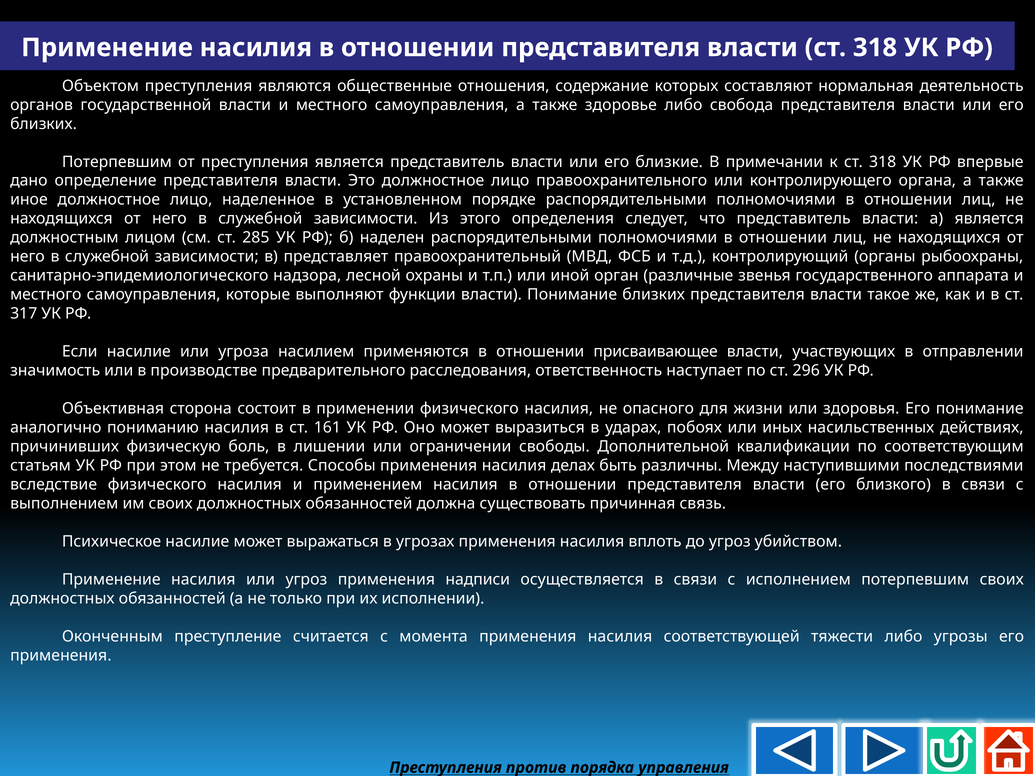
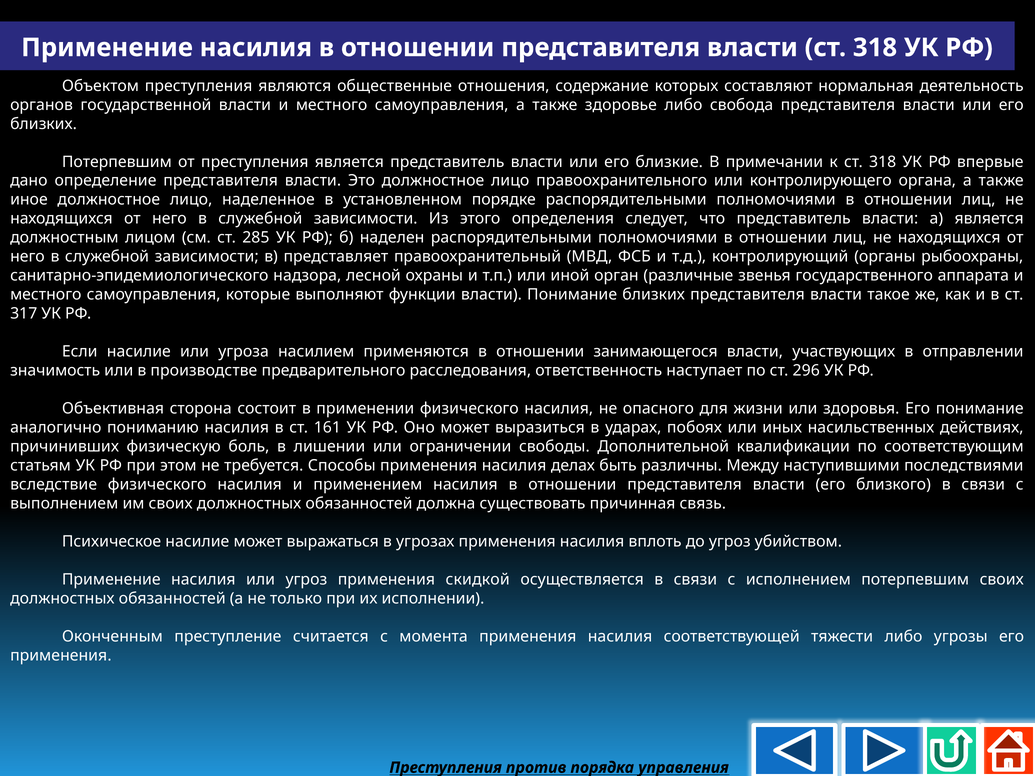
присваивающее: присваивающее -> занимающегося (656, 352)
надписи: надписи -> скидкой (478, 580)
